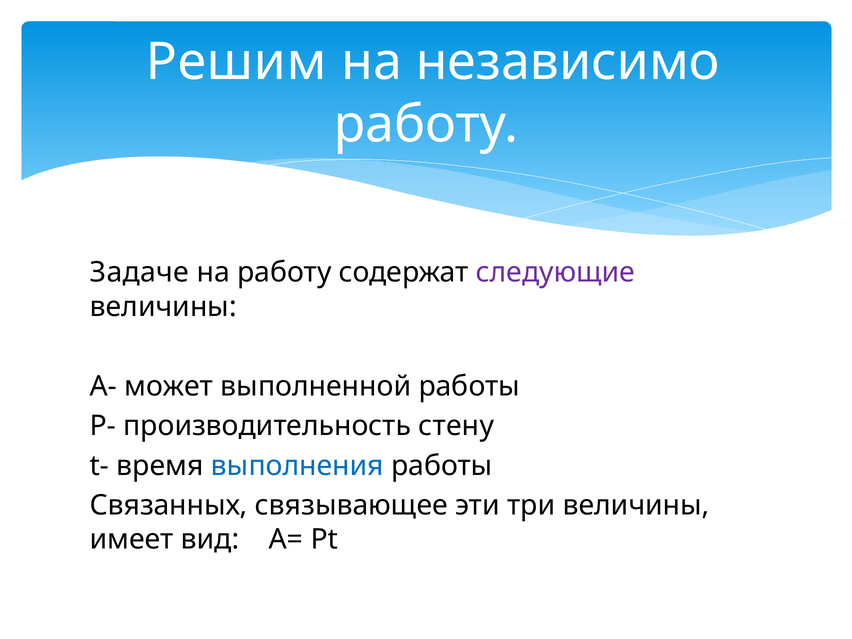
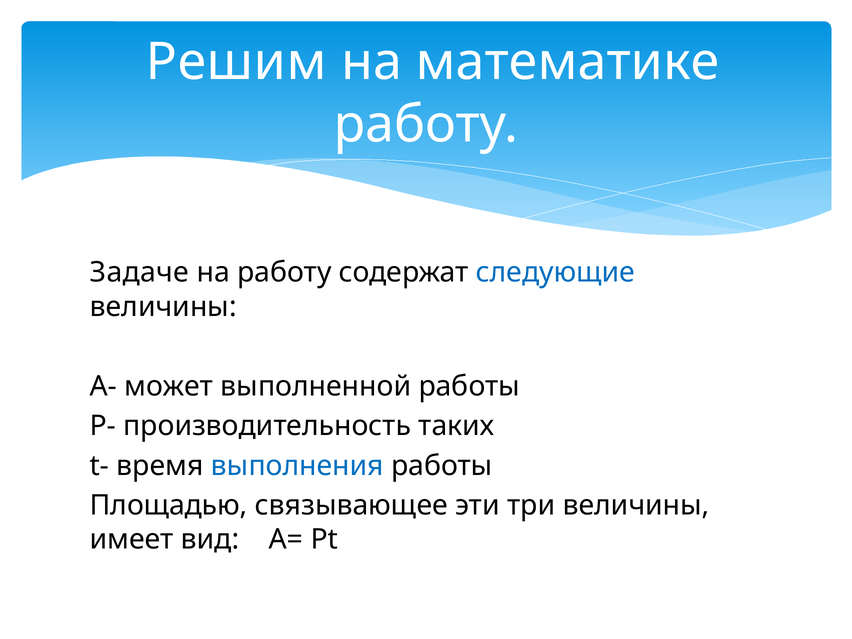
независимо: независимо -> математике (568, 62)
следующие colour: purple -> blue (556, 273)
стену: стену -> таких (456, 426)
Связанных: Связанных -> Площадью (169, 505)
